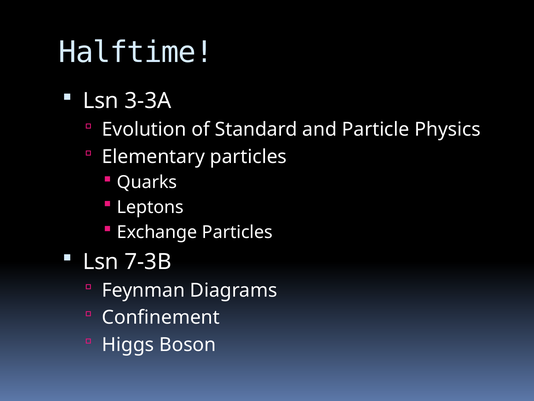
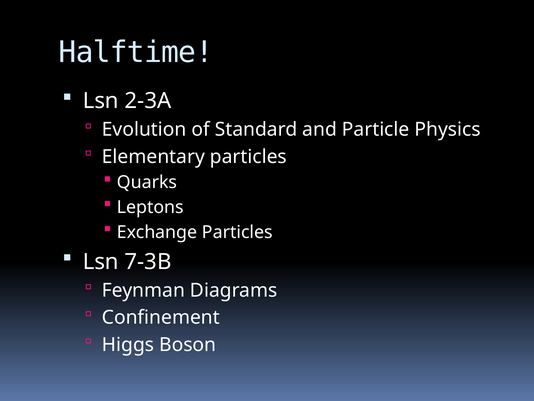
3-3A: 3-3A -> 2-3A (148, 101)
